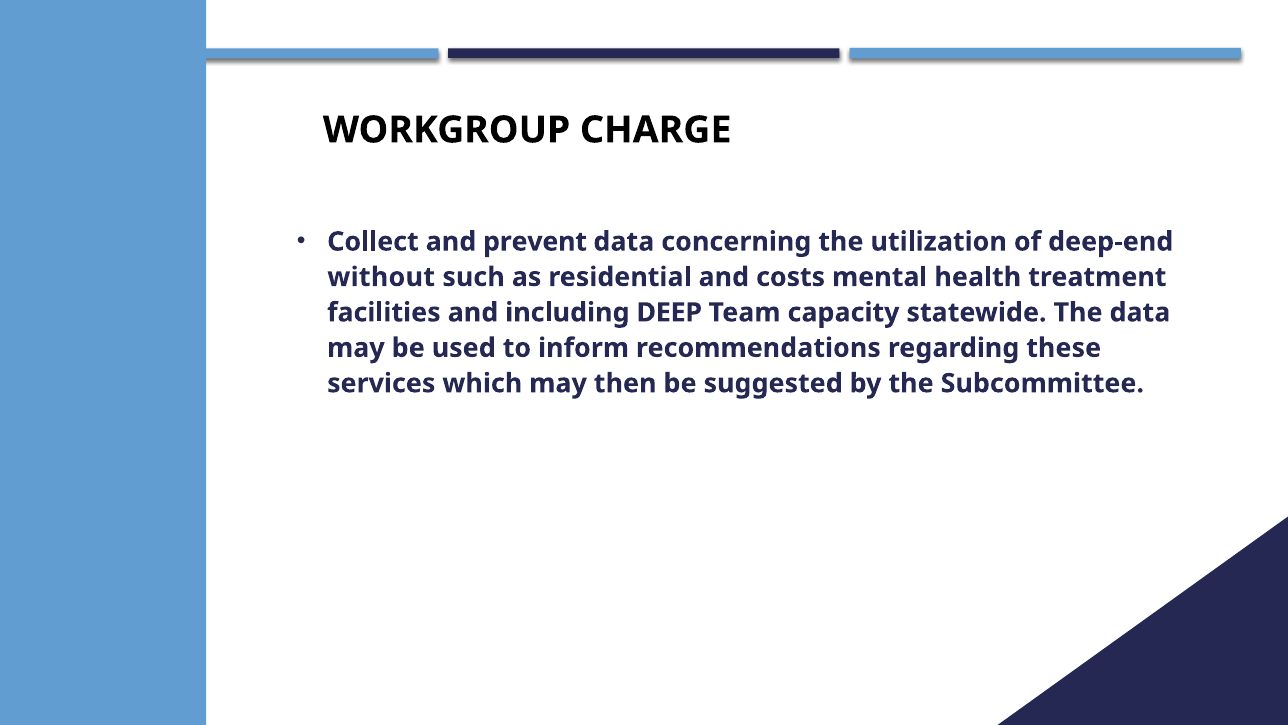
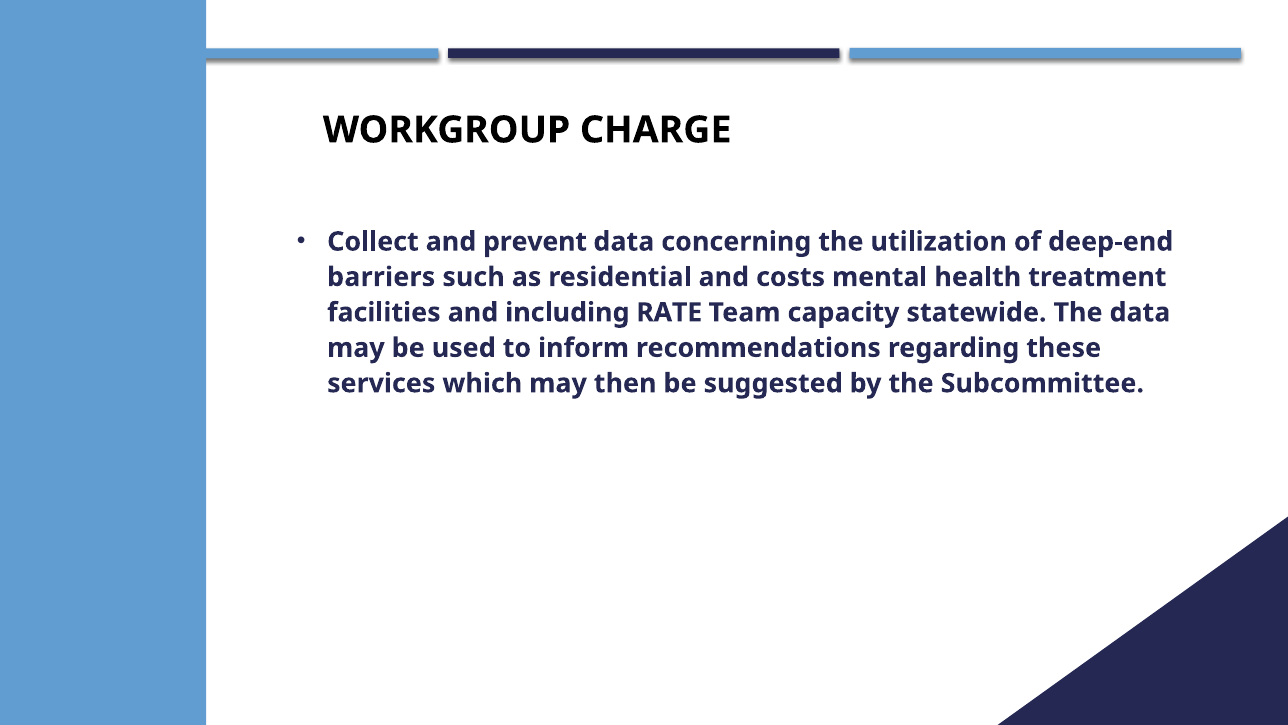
without: without -> barriers (381, 277)
DEEP: DEEP -> RATE (669, 312)
